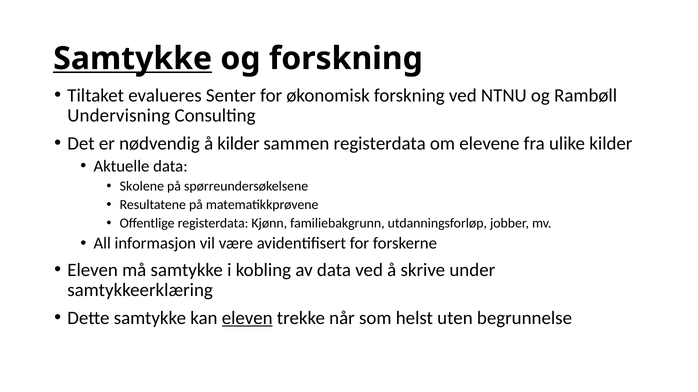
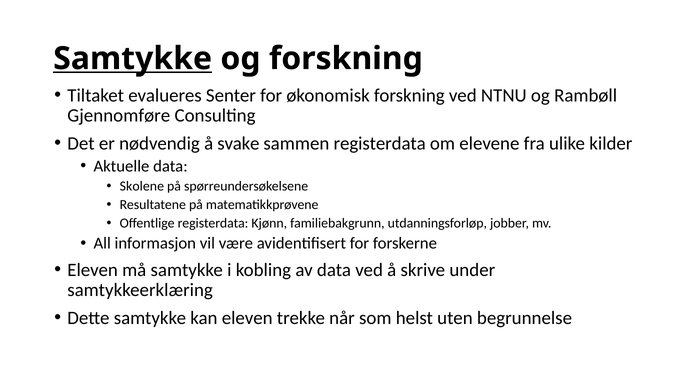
Undervisning: Undervisning -> Gjennomføre (119, 116)
å kilder: kilder -> svake (238, 144)
eleven underline: present -> none (247, 318)
